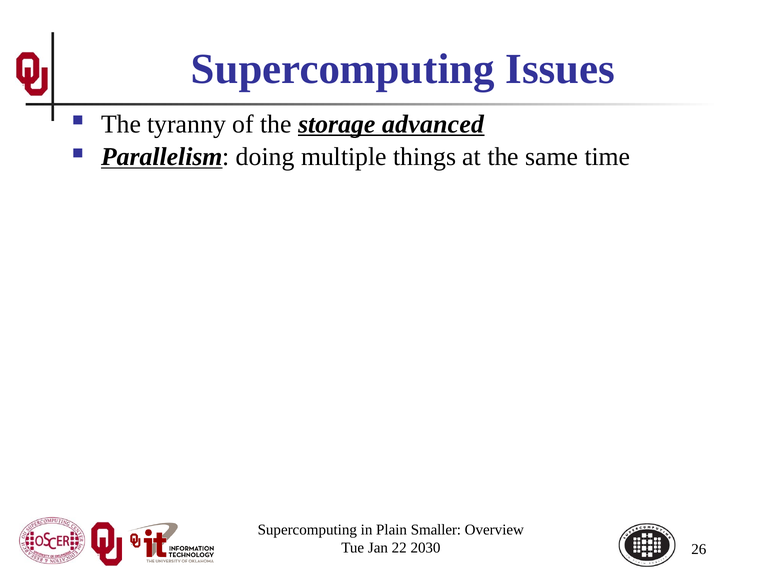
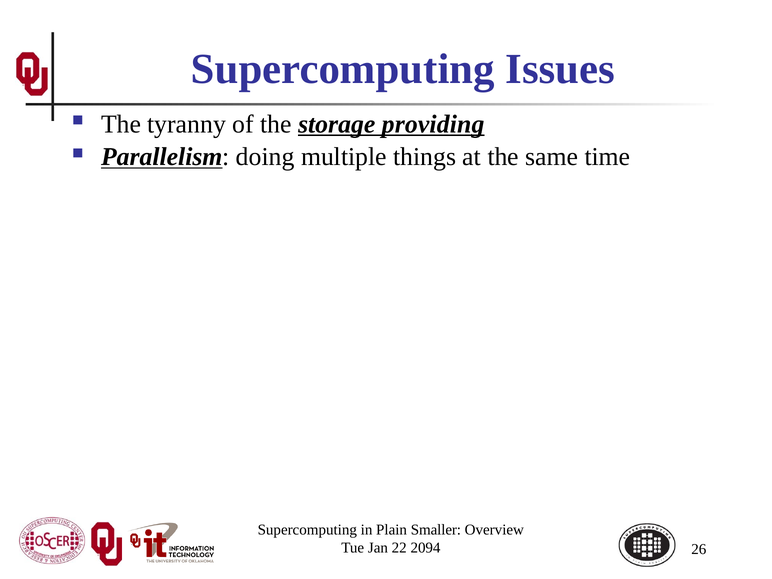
advanced: advanced -> providing (433, 124)
2030: 2030 -> 2094 (426, 548)
